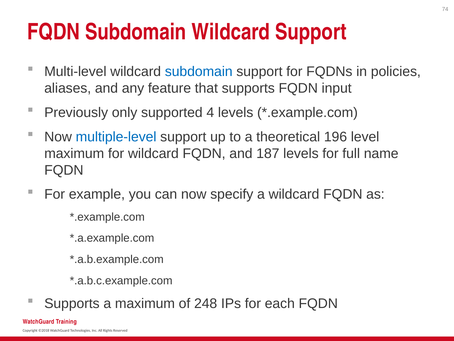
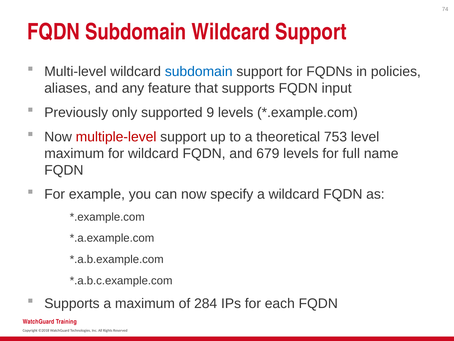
4: 4 -> 9 (210, 112)
multiple-level colour: blue -> red (116, 137)
196: 196 -> 753 (336, 137)
187: 187 -> 679 (268, 153)
248: 248 -> 284 (206, 303)
